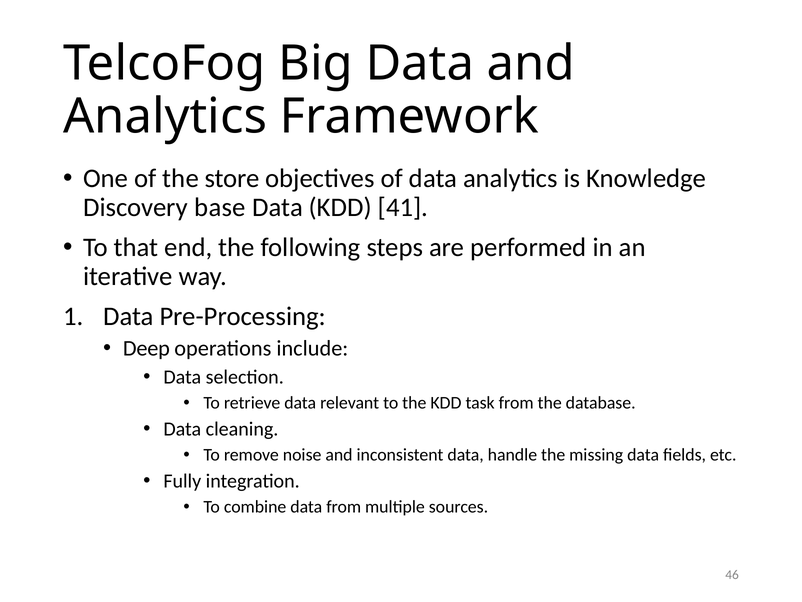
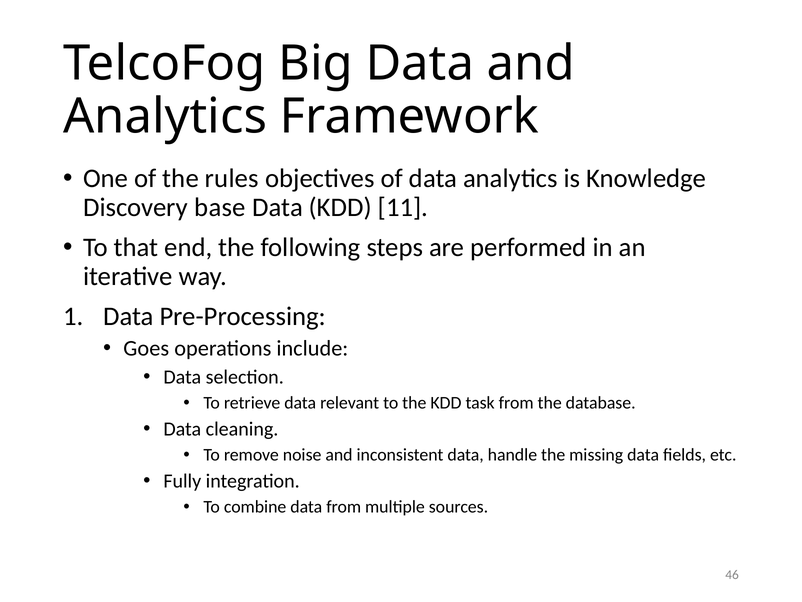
store: store -> rules (232, 178)
41: 41 -> 11 (403, 207)
Deep: Deep -> Goes (146, 348)
